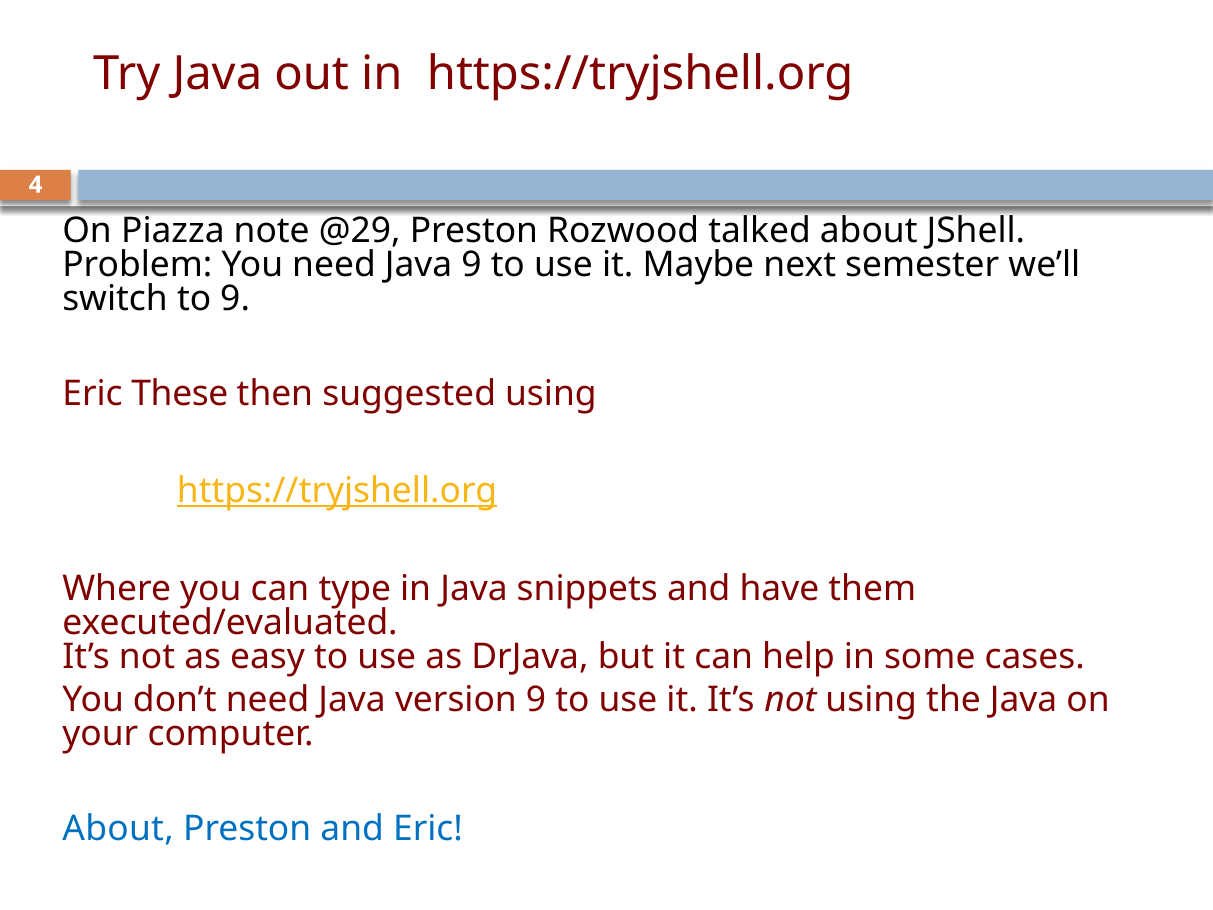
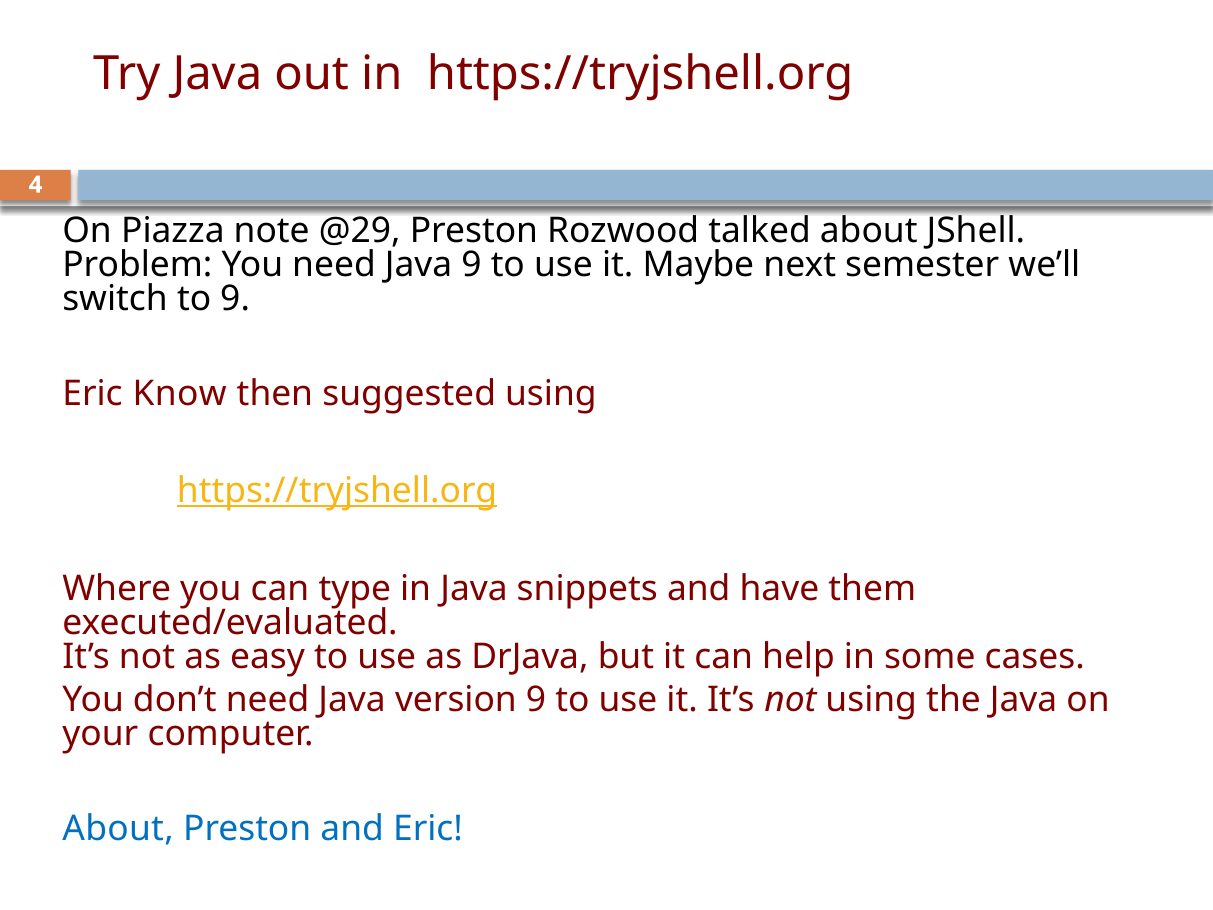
These: These -> Know (180, 394)
